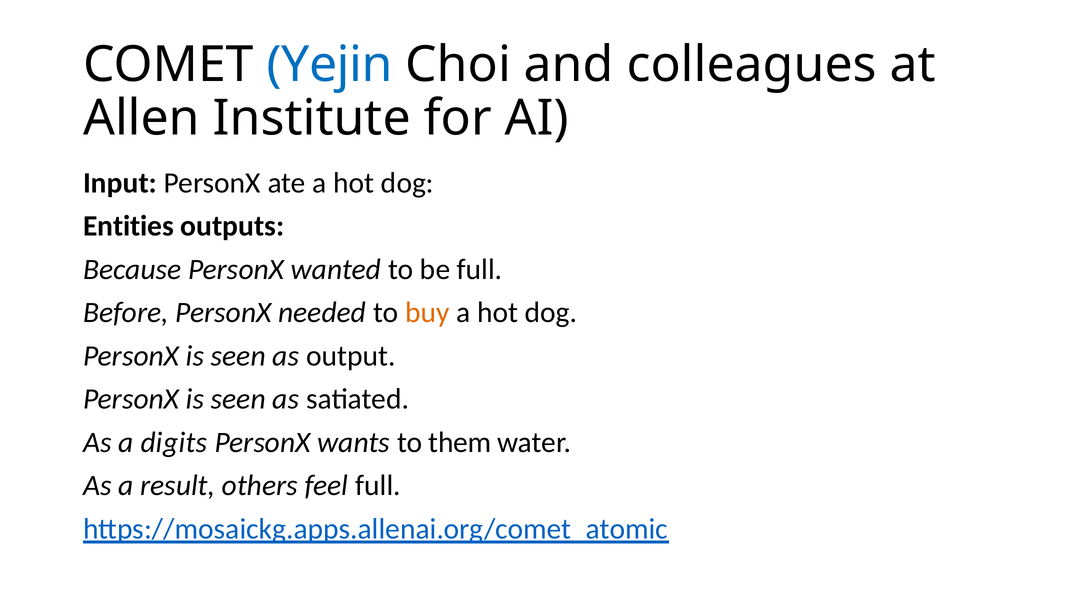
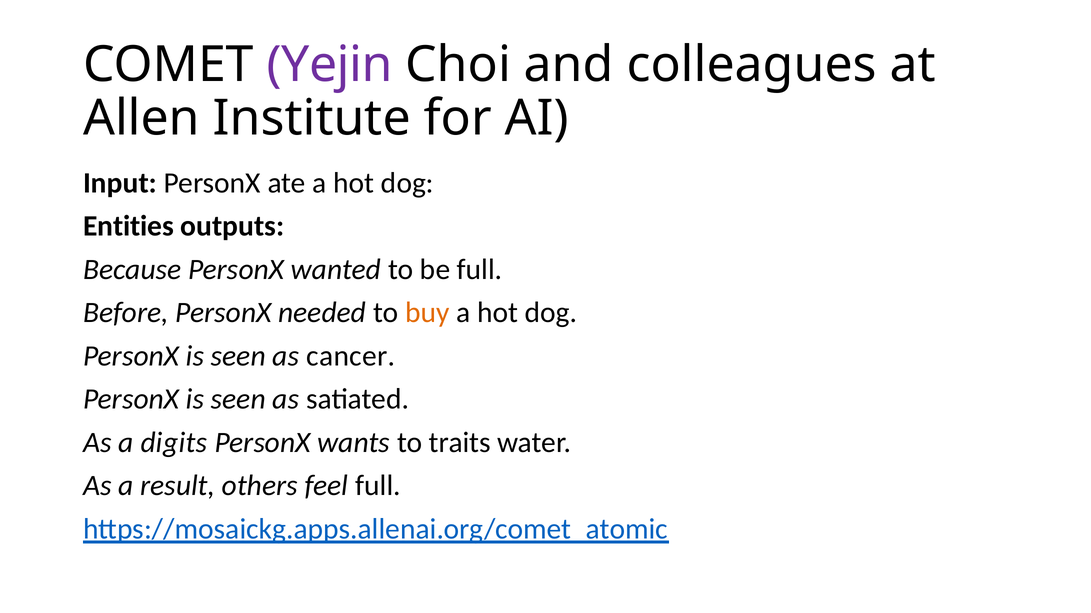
Yejin colour: blue -> purple (330, 65)
output: output -> cancer (351, 356)
them: them -> traits (460, 443)
